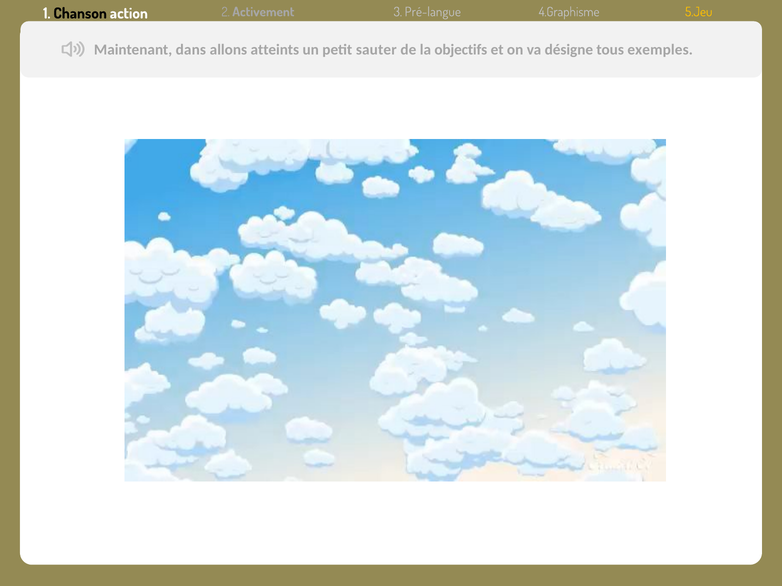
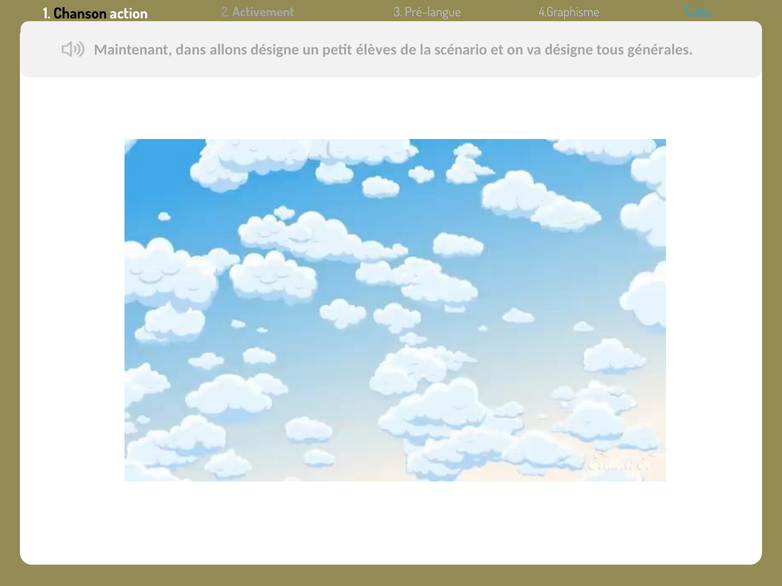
5.Jeu colour: yellow -> light blue (699, 12)
allons atteints: atteints -> désigne (275, 50)
sauter: sauter -> élèves (376, 50)
objectifs: objectifs -> scénario (461, 50)
exemples: exemples -> générales (660, 50)
